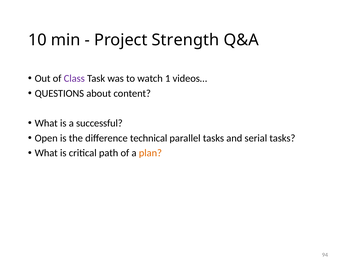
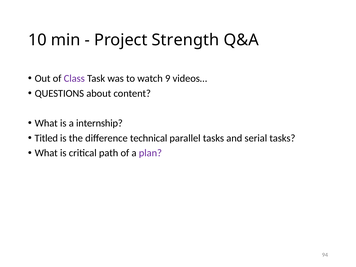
1: 1 -> 9 (168, 78)
successful: successful -> internship (99, 123)
Open: Open -> Titled (46, 138)
plan colour: orange -> purple (150, 153)
